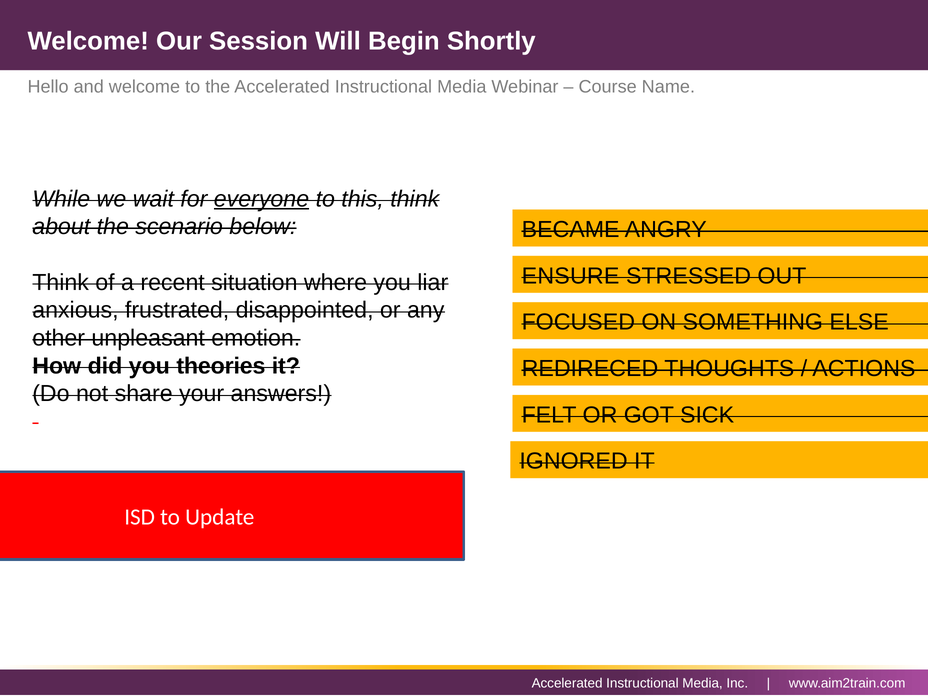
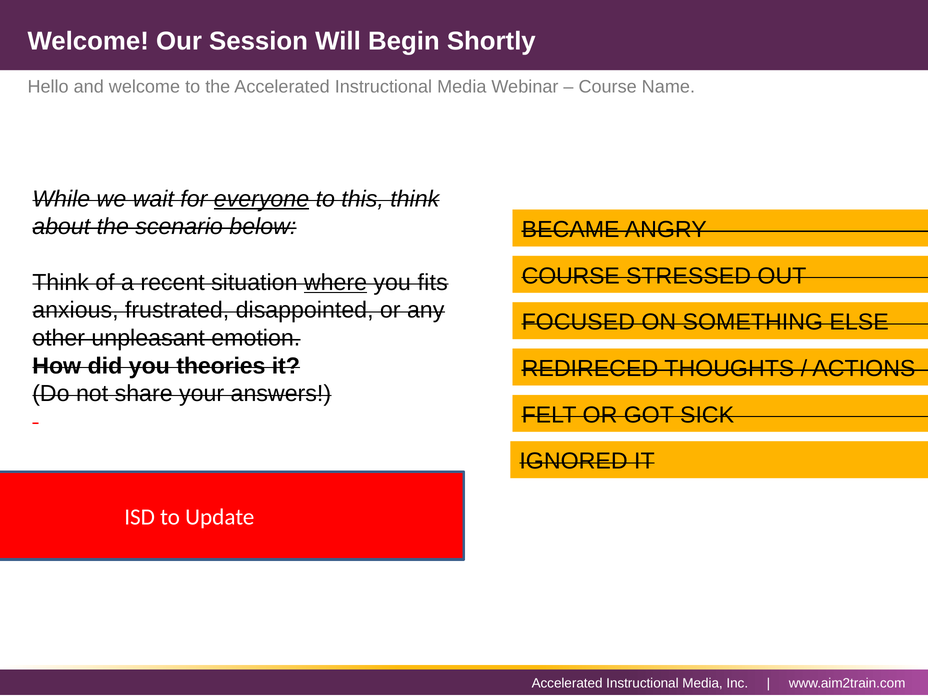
ENSURE: ENSURE -> COURSE (571, 276)
where underline: none -> present (336, 282)
liar: liar -> fits (433, 282)
